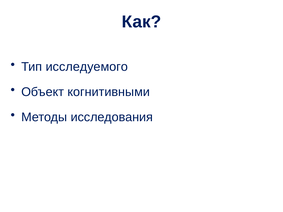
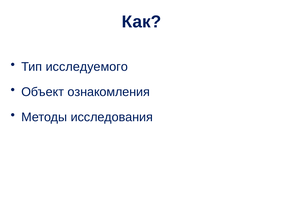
когнитивными: когнитивными -> ознакомления (109, 92)
